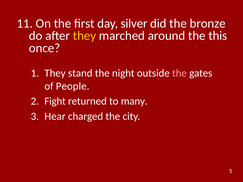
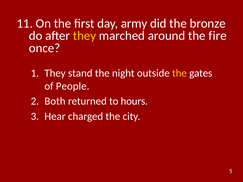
silver: silver -> army (134, 23)
this: this -> fire (218, 36)
the colour: pink -> yellow (179, 73)
Fight: Fight -> Both (55, 101)
many: many -> hours (134, 101)
